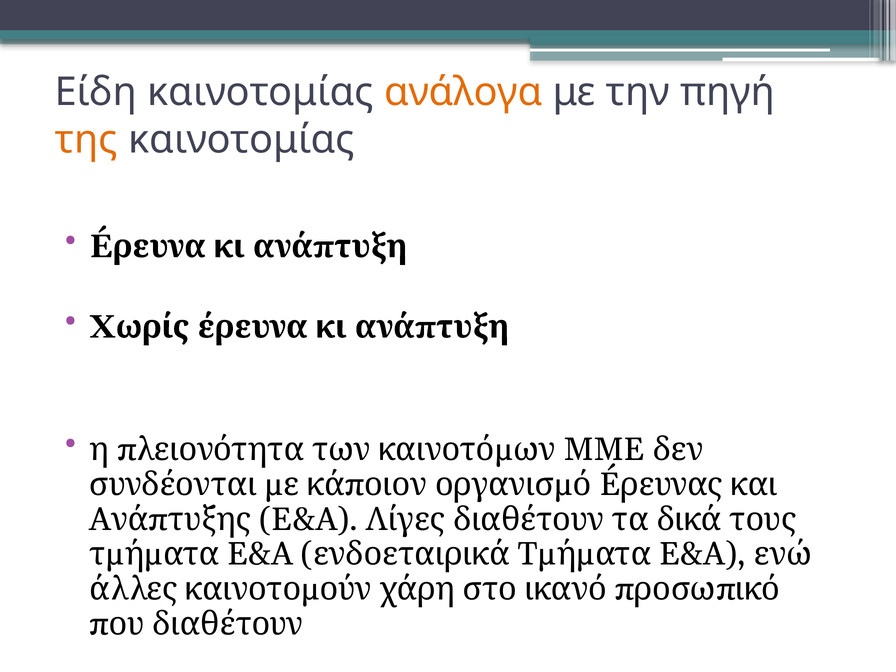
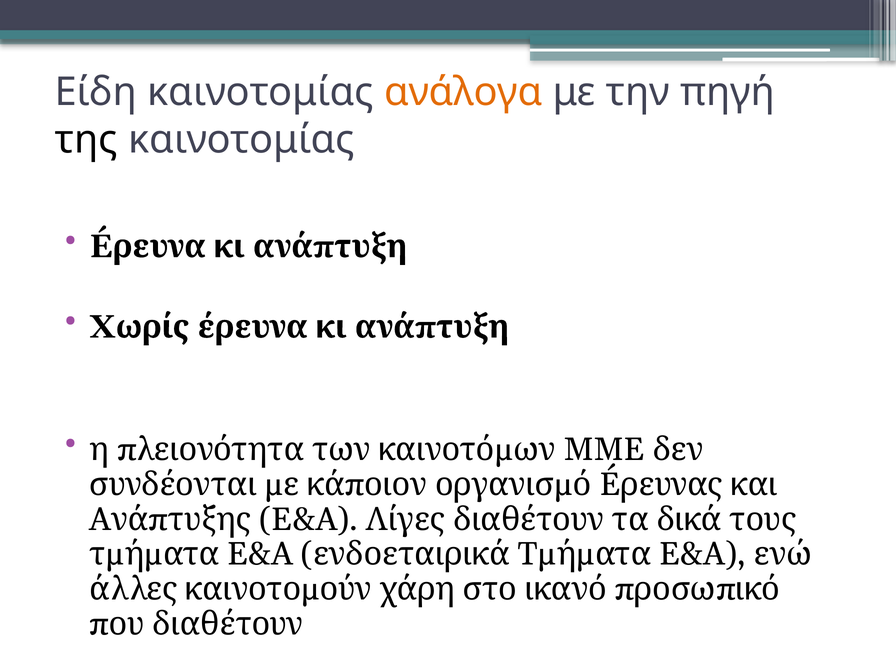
της colour: orange -> black (86, 140)
